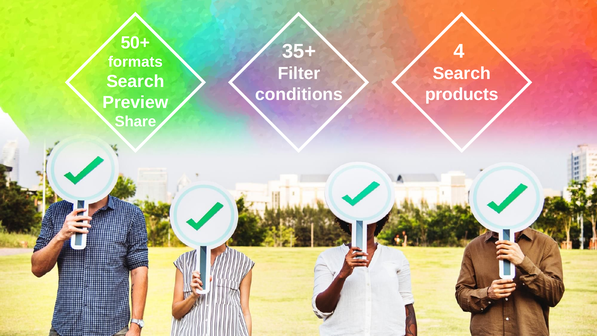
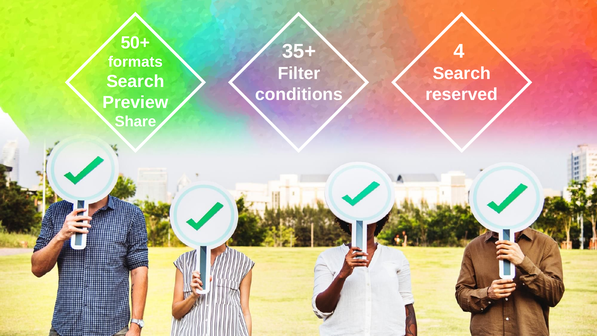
products: products -> reserved (462, 94)
